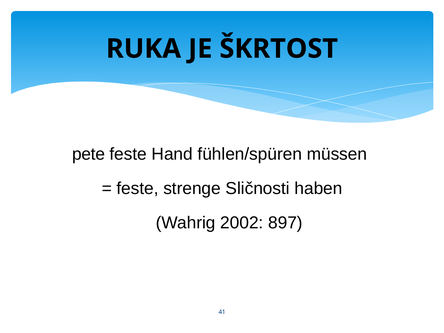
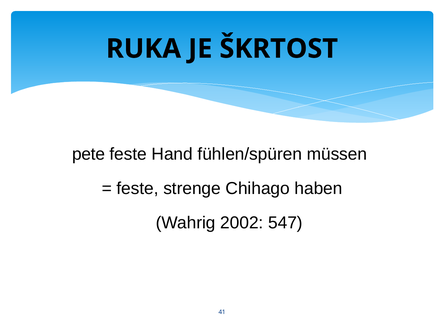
Sličnosti: Sličnosti -> Chihago (258, 188)
897: 897 -> 547 (285, 223)
